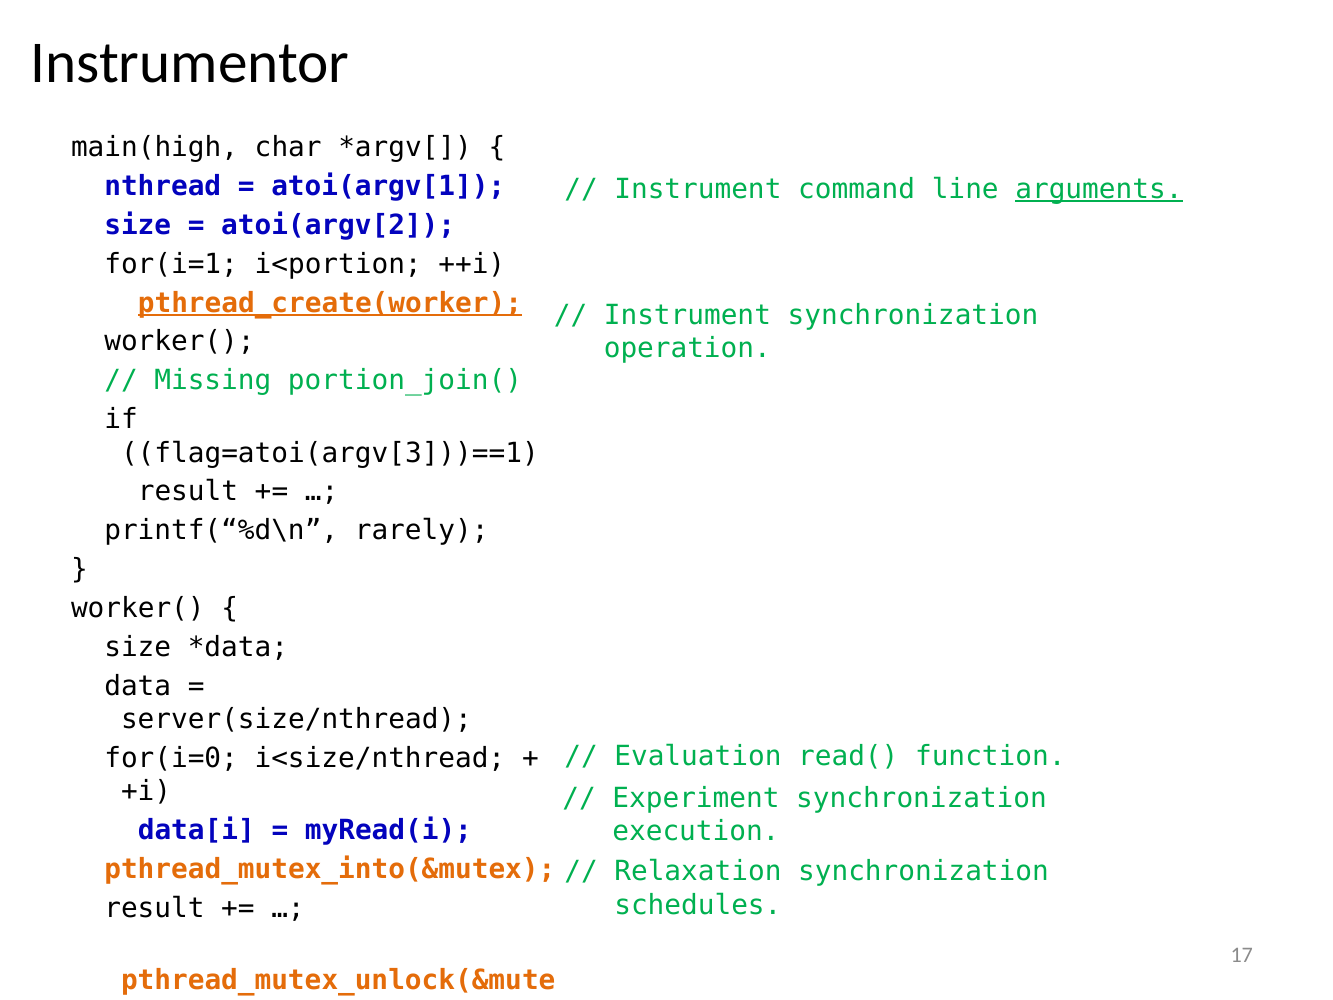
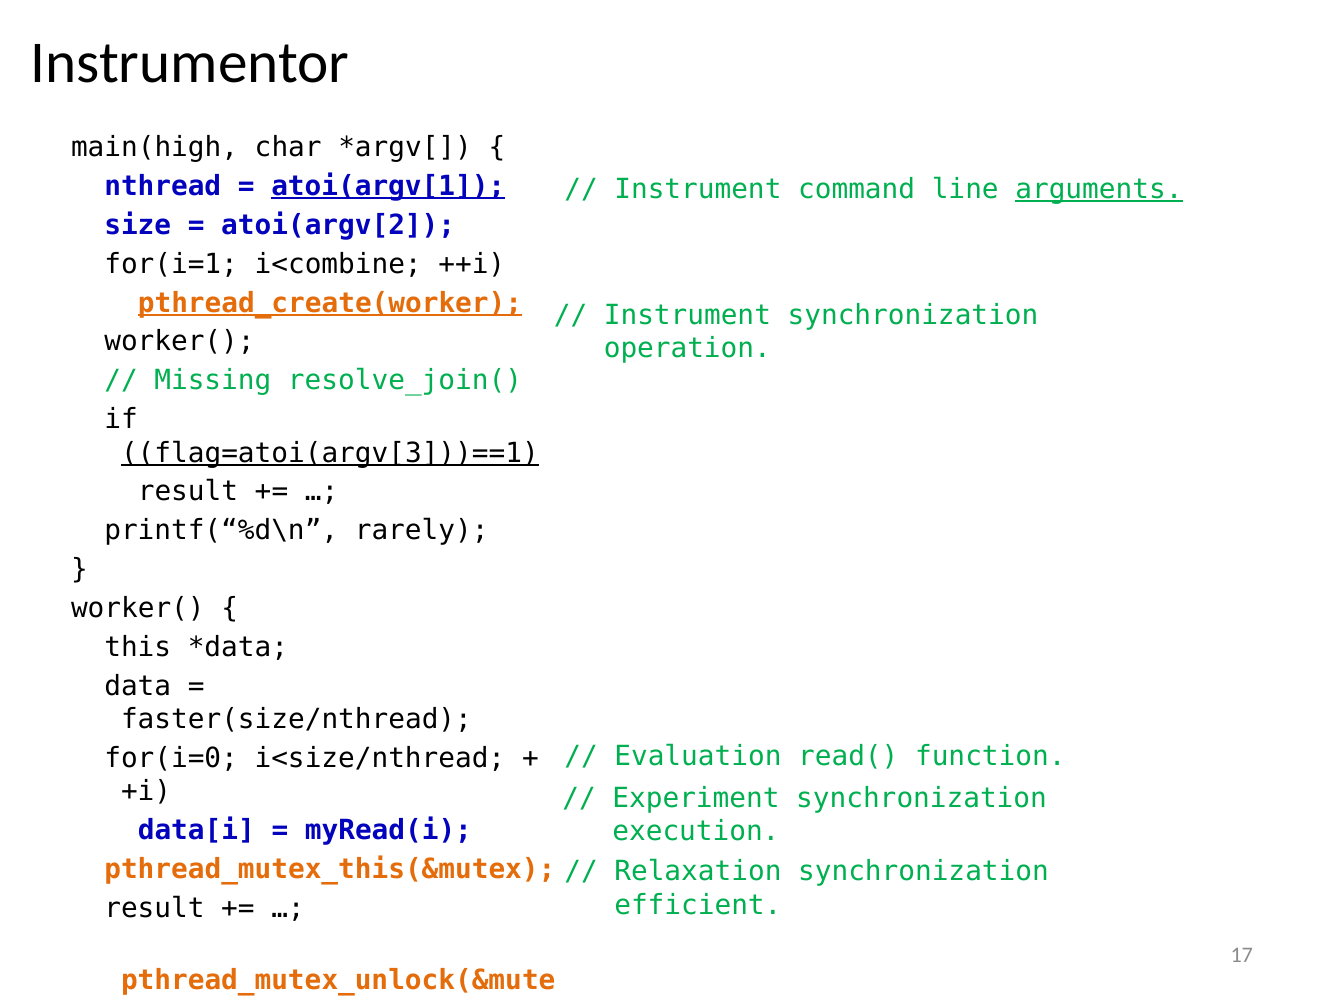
atoi(argv[1 underline: none -> present (388, 186)
i<portion: i<portion -> i<combine (338, 264)
portion_join(: portion_join( -> resolve_join( (405, 381)
flag=atoi(argv[3]))==1 underline: none -> present (330, 453)
size: size -> this (138, 647)
server(size/nthread: server(size/nthread -> faster(size/nthread (296, 719)
pthread_mutex_into(&mutex: pthread_mutex_into(&mutex -> pthread_mutex_this(&mutex (330, 869)
schedules: schedules -> efficient (698, 905)
